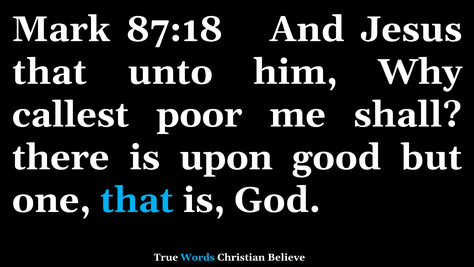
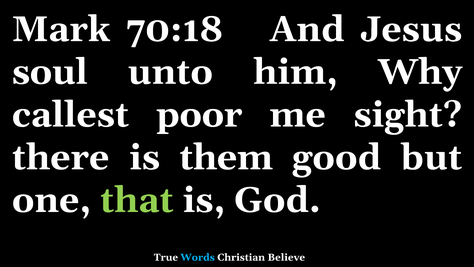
87:18: 87:18 -> 70:18 (175, 29)
that: that -> soul (50, 72)
shall: shall -> sight (408, 115)
upon: upon -> them (226, 157)
that colour: light blue -> light green (137, 200)
